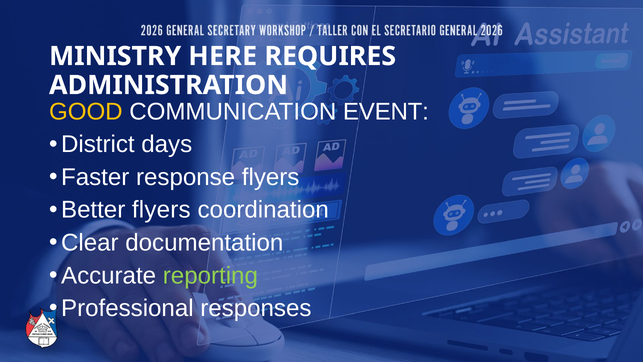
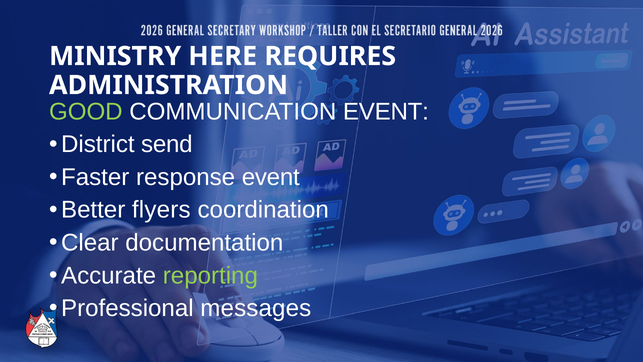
GOOD colour: yellow -> light green (86, 112)
days: days -> send (167, 144)
response flyers: flyers -> event (271, 177)
responses: responses -> messages (256, 308)
